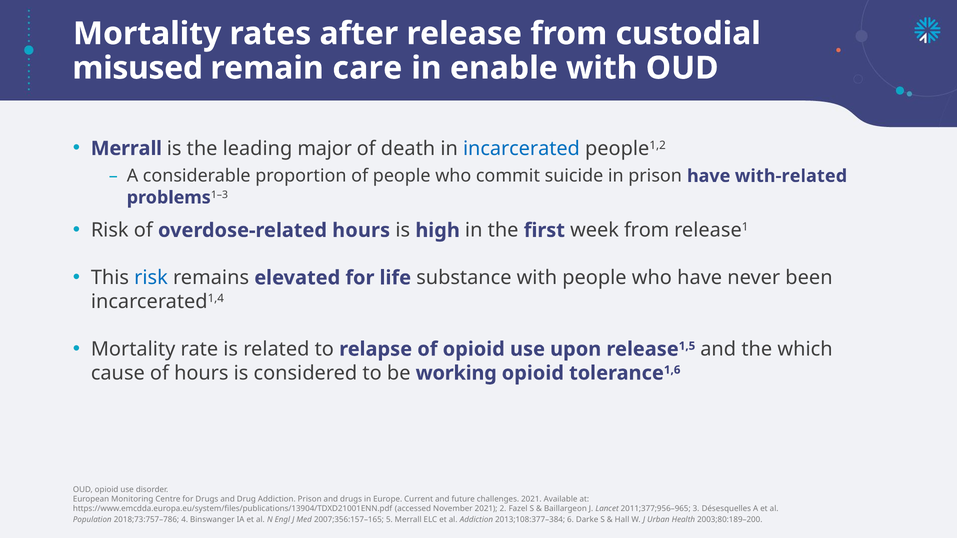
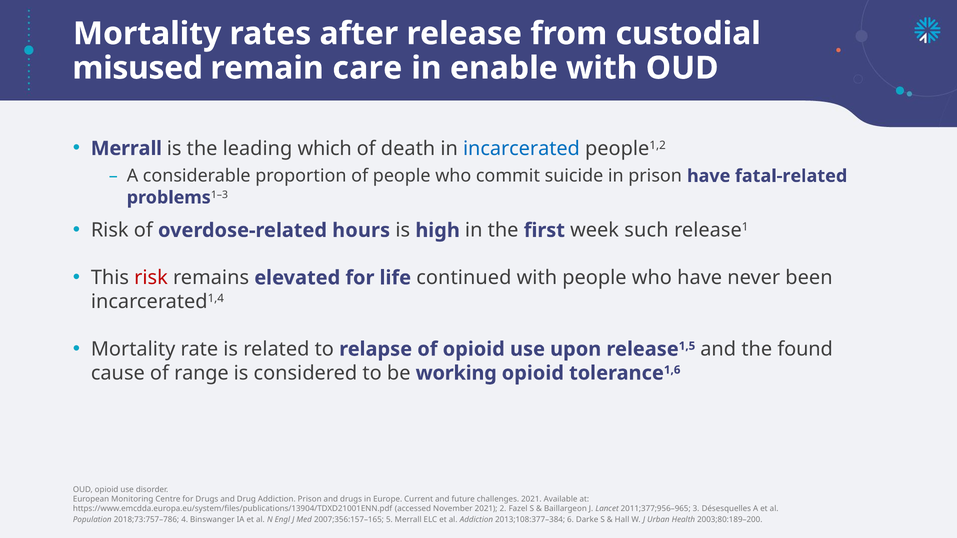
major: major -> which (325, 149)
with-related: with-related -> fatal-related (791, 176)
week from: from -> such (646, 230)
risk colour: blue -> red (151, 278)
substance: substance -> continued (464, 278)
which: which -> found (805, 349)
of hours: hours -> range (201, 373)
